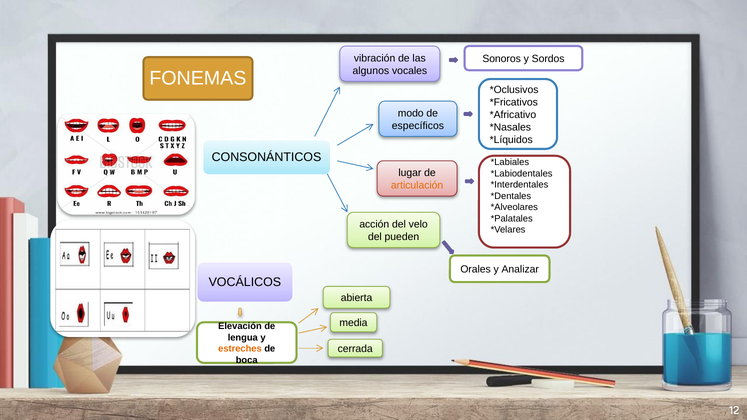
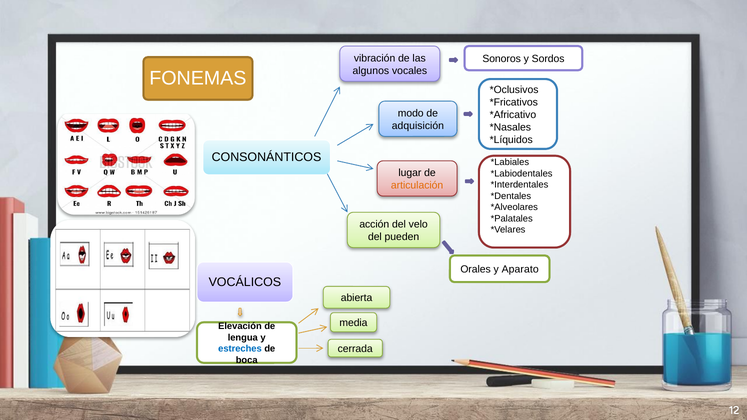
específicos: específicos -> adquisición (418, 126)
Analizar: Analizar -> Aparato (520, 270)
estreches colour: orange -> blue (240, 349)
